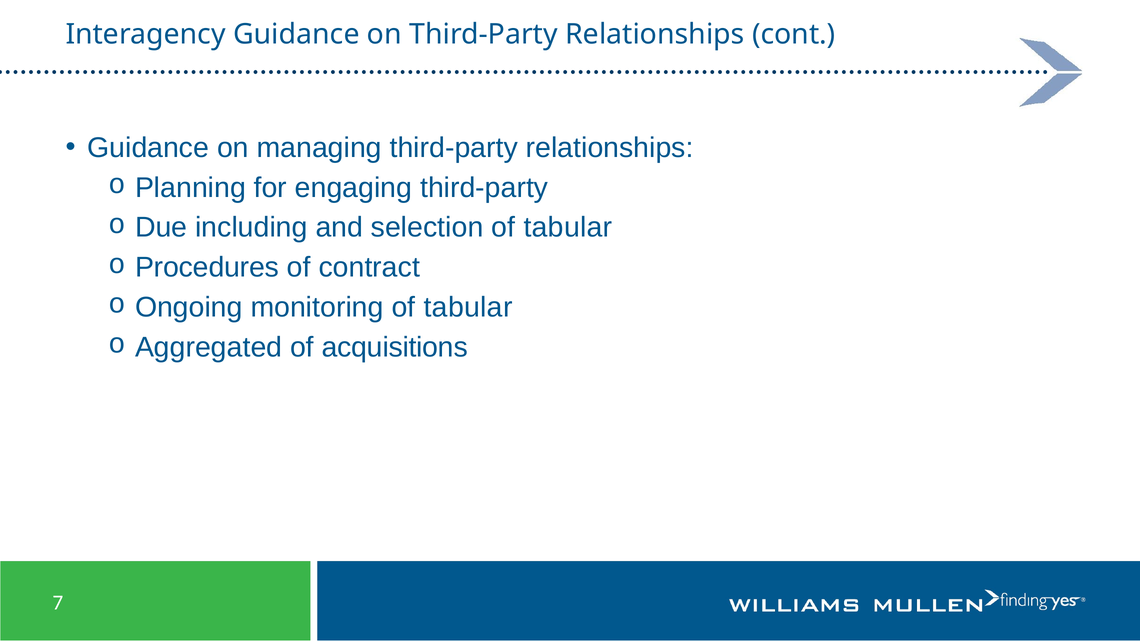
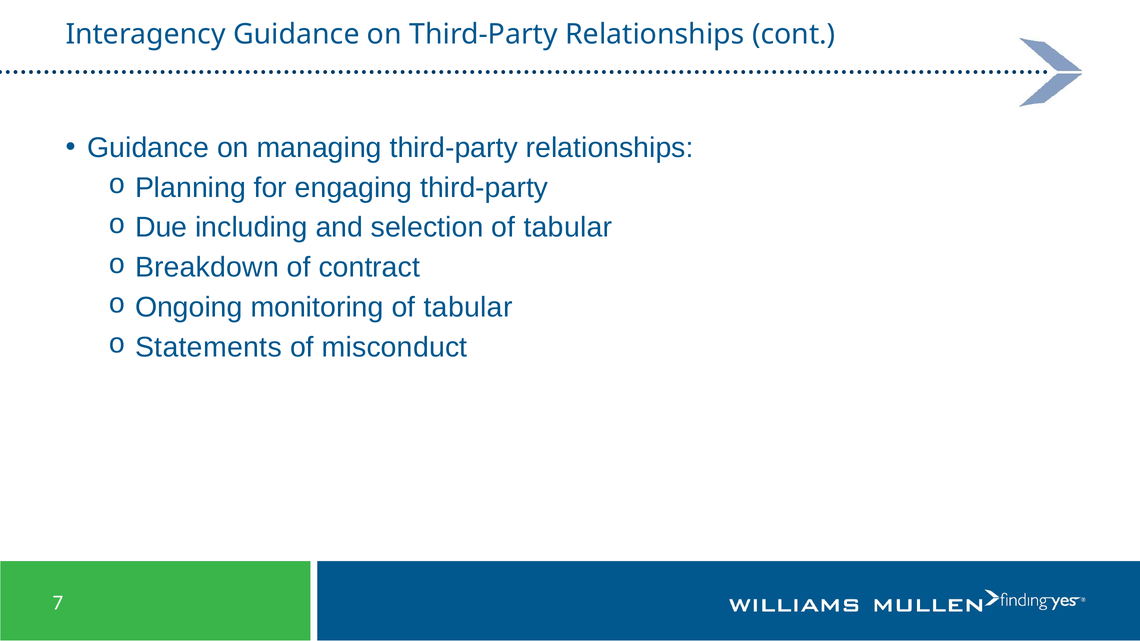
Procedures: Procedures -> Breakdown (207, 268)
Aggregated: Aggregated -> Statements (208, 347)
acquisitions: acquisitions -> misconduct (395, 347)
